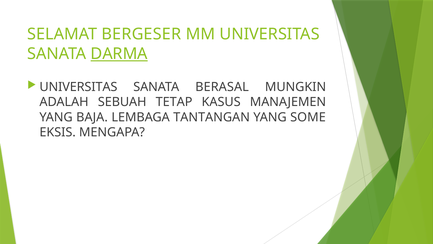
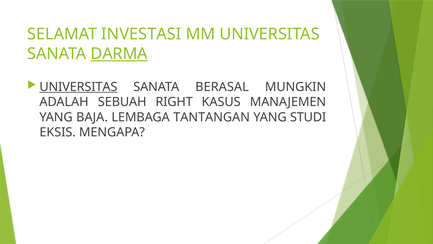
BERGESER: BERGESER -> INVESTASI (141, 34)
UNIVERSITAS underline: none -> present (78, 87)
TETAP: TETAP -> RIGHT (174, 102)
SOME: SOME -> STUDI (308, 117)
